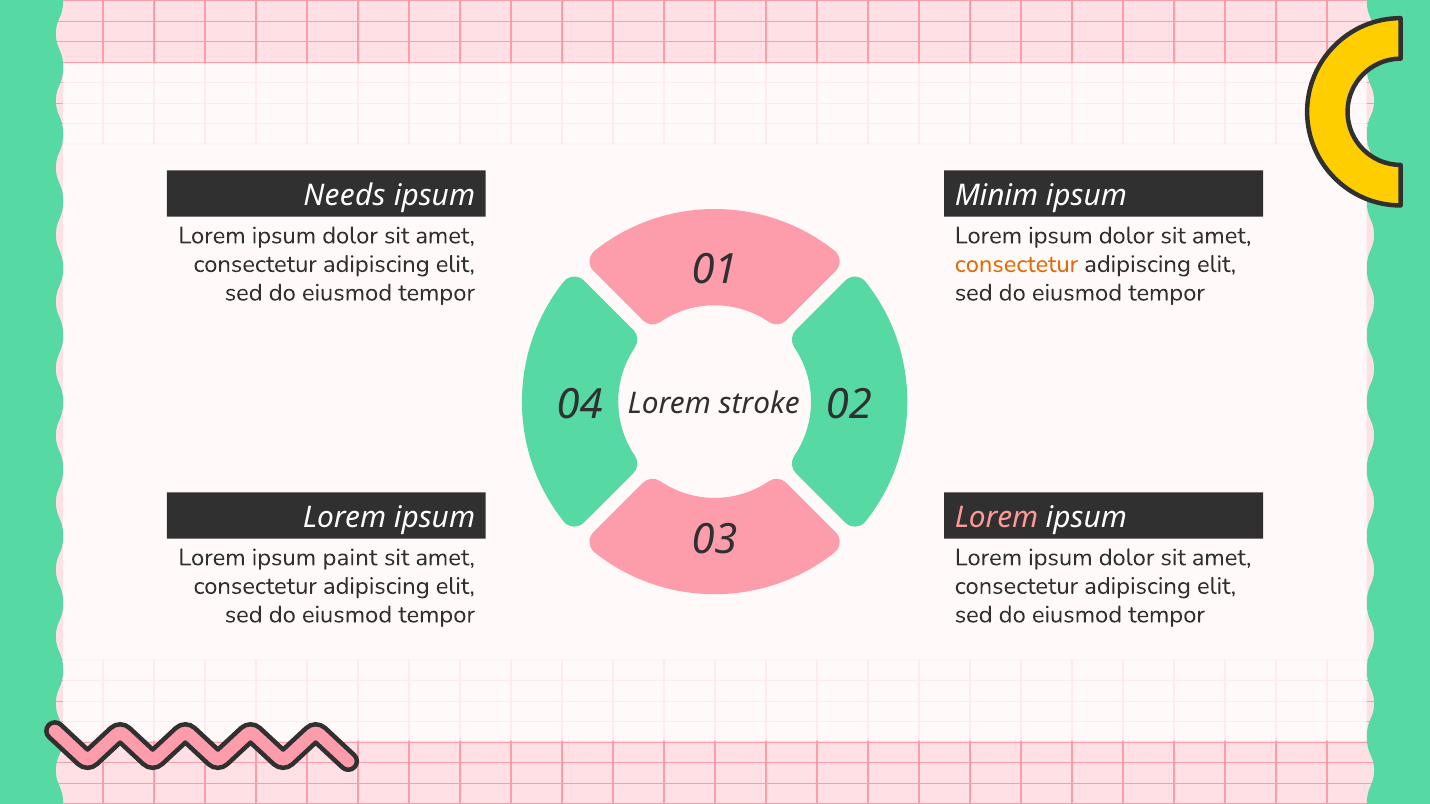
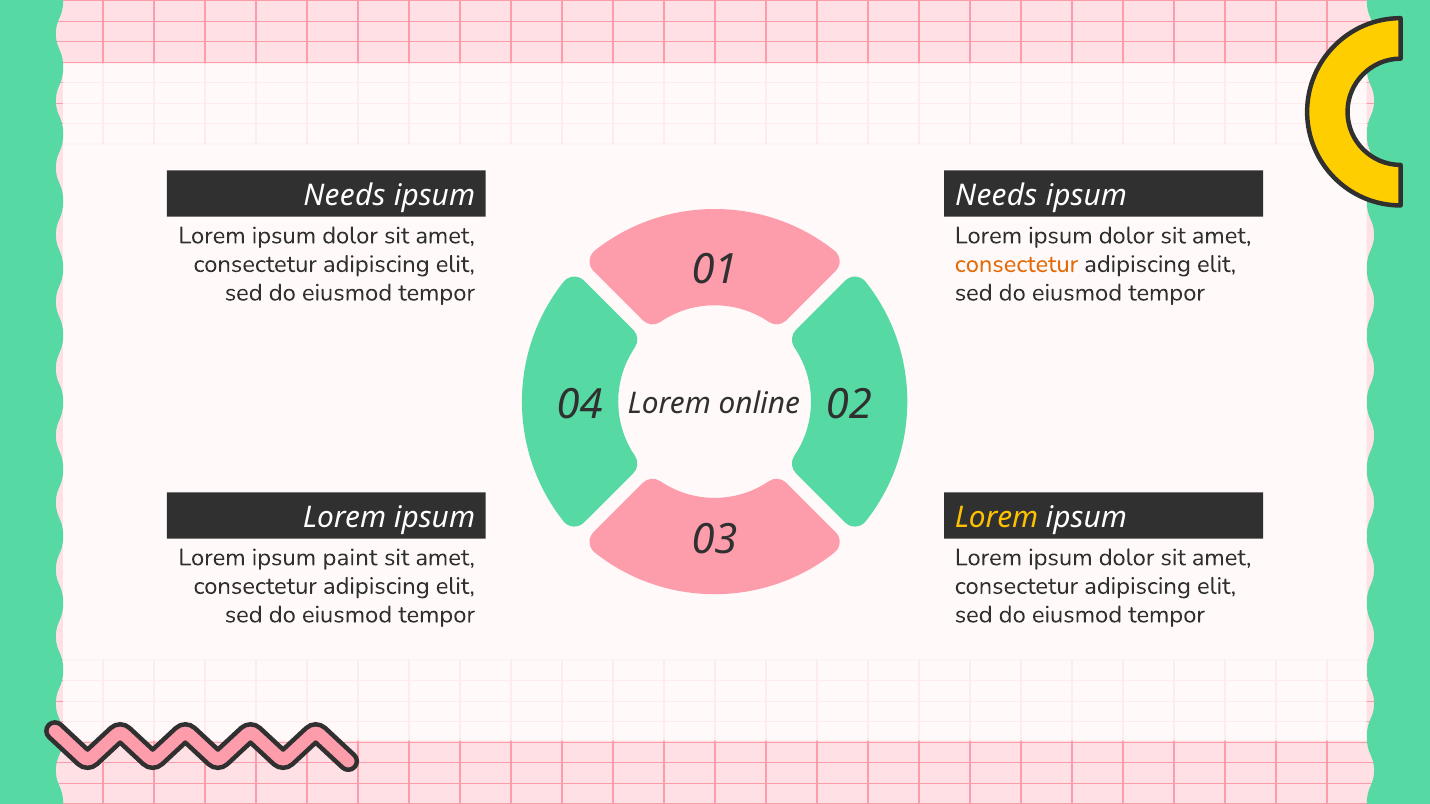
Minim: Minim -> Needs (996, 196)
stroke: stroke -> online (759, 404)
Lorem colour: pink -> yellow (996, 518)
